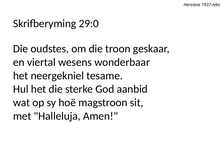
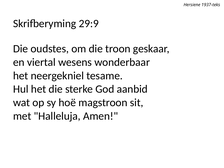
29:0: 29:0 -> 29:9 (89, 24)
